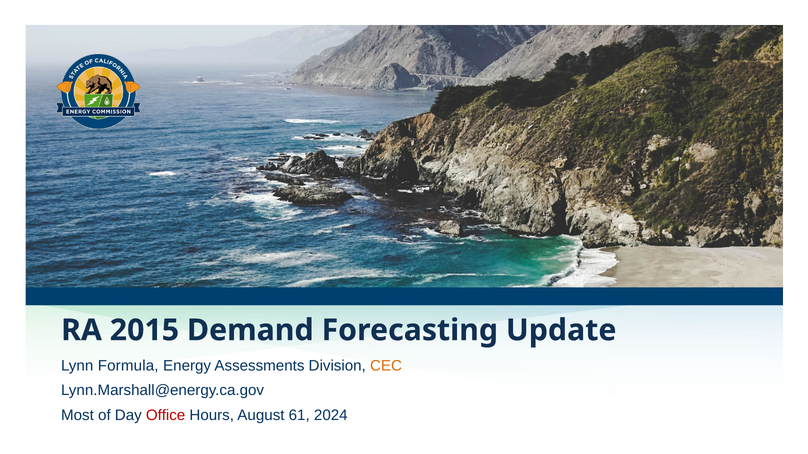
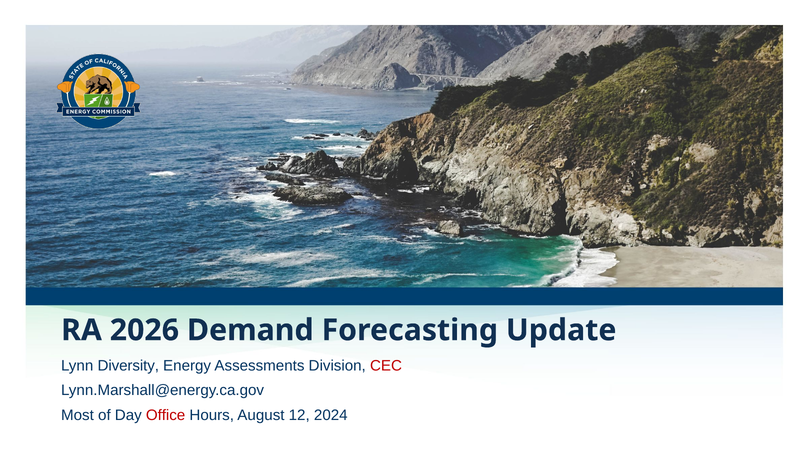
2015: 2015 -> 2026 (144, 331)
Formula: Formula -> Diversity (128, 366)
CEC colour: orange -> red (386, 366)
61: 61 -> 12 (299, 415)
